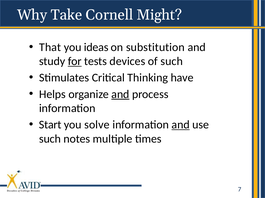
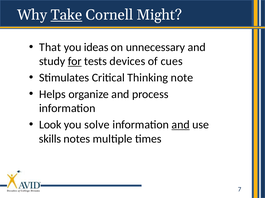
Take underline: none -> present (66, 15)
substitution: substitution -> unnecessary (155, 47)
of such: such -> cues (172, 61)
have: have -> note (182, 78)
and underline: present -> none (120, 94)
Start: Start -> Look (50, 125)
such: such -> skills (50, 139)
